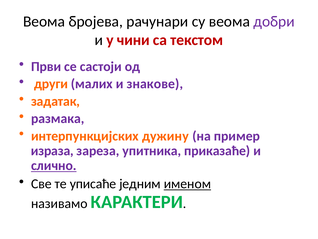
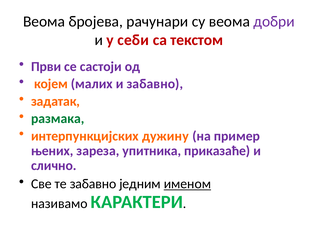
чини: чини -> себи (133, 40)
други: други -> којем (51, 84)
и знакове: знакове -> забавно (155, 84)
размака colour: purple -> green (58, 118)
израза: израза -> њених (52, 151)
слично underline: present -> none (54, 165)
те уписаће: уписаће -> забавно (93, 184)
